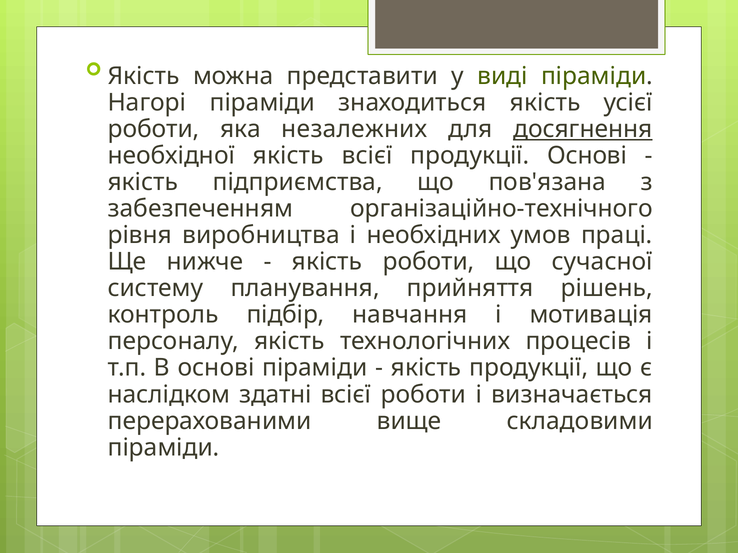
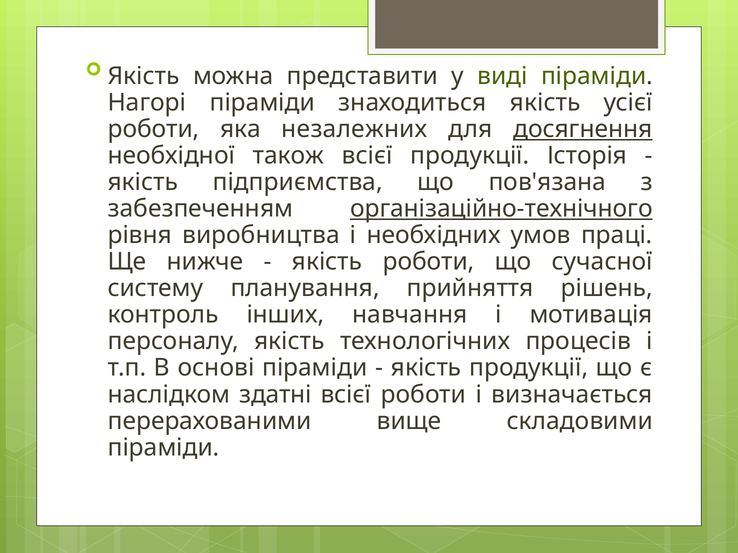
необхідної якість: якість -> також (288, 156)
продукції Основі: Основі -> Історія (587, 156)
організаційно-технічного underline: none -> present (501, 209)
підбір: підбір -> інших (285, 315)
